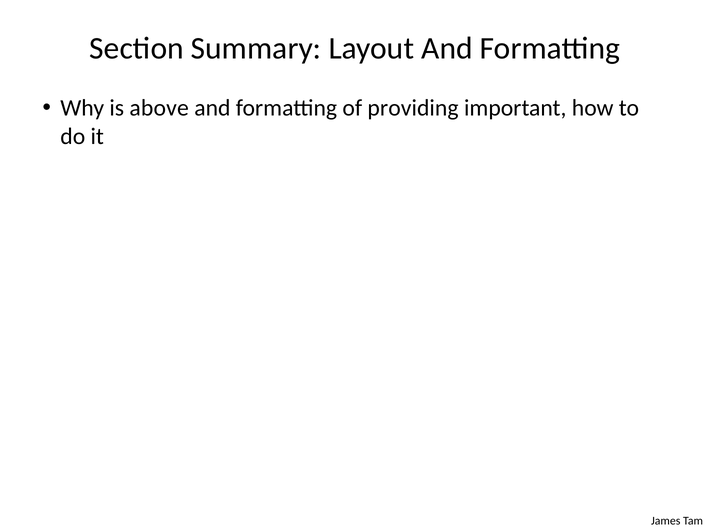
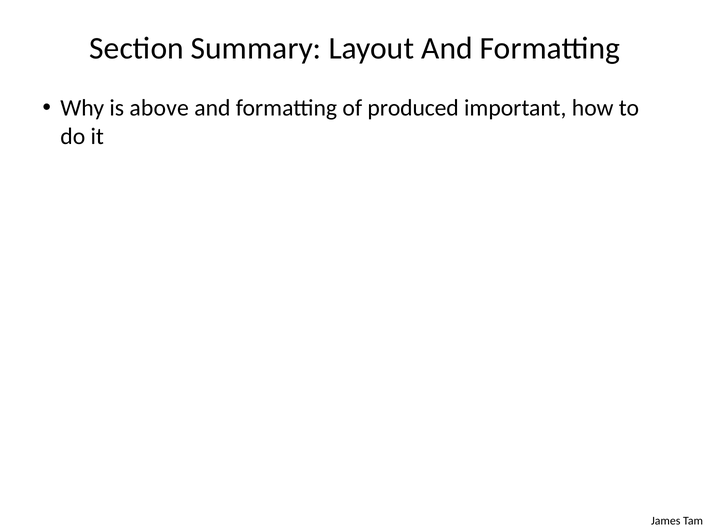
providing: providing -> produced (413, 108)
